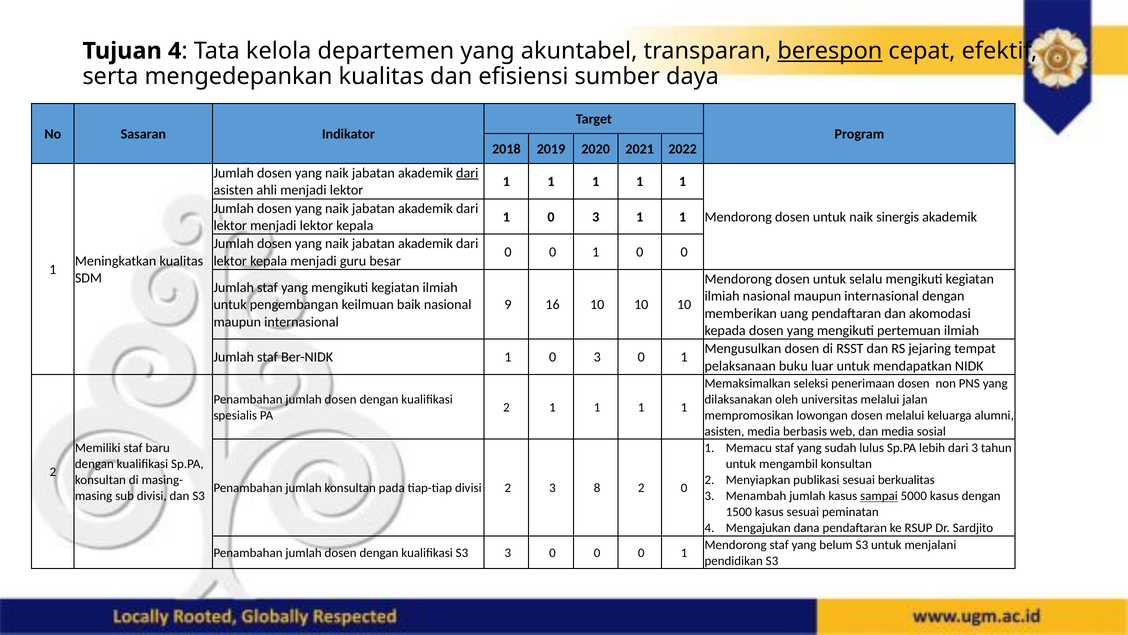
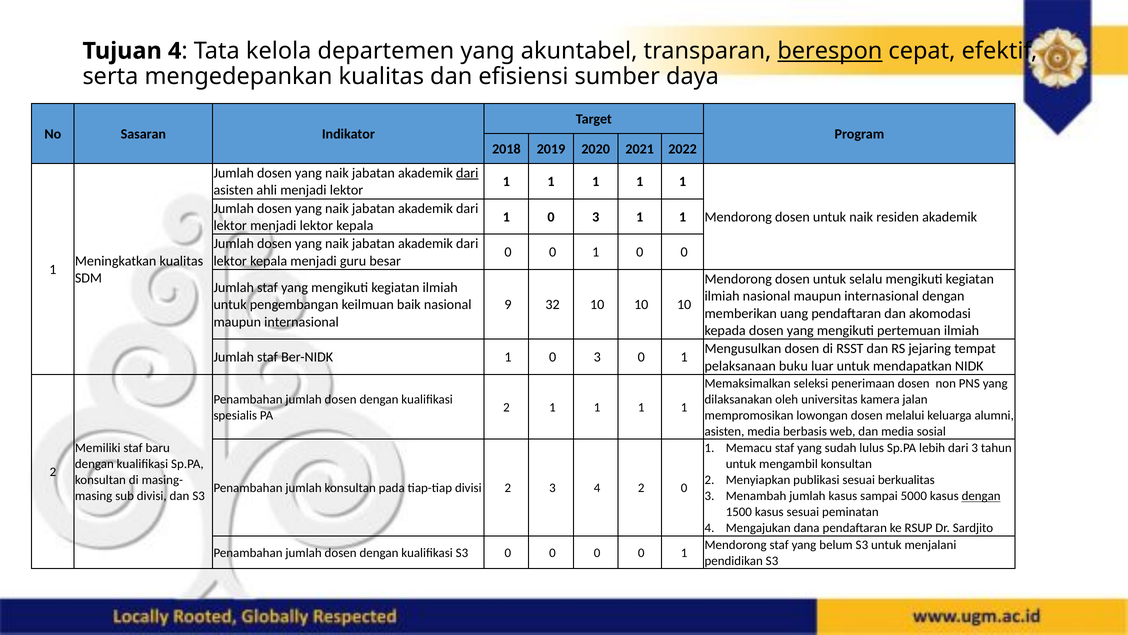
sinergis: sinergis -> residen (898, 217)
16: 16 -> 32 (553, 305)
universitas melalui: melalui -> kamera (880, 399)
3 8: 8 -> 4 (597, 488)
sampai underline: present -> none (879, 496)
dengan underline: none -> present (981, 496)
S3 3: 3 -> 0 (508, 552)
